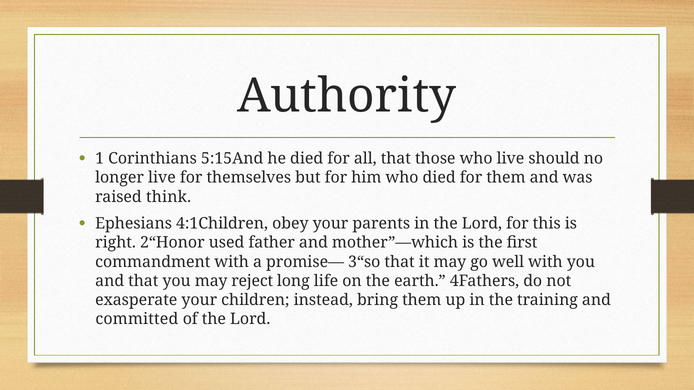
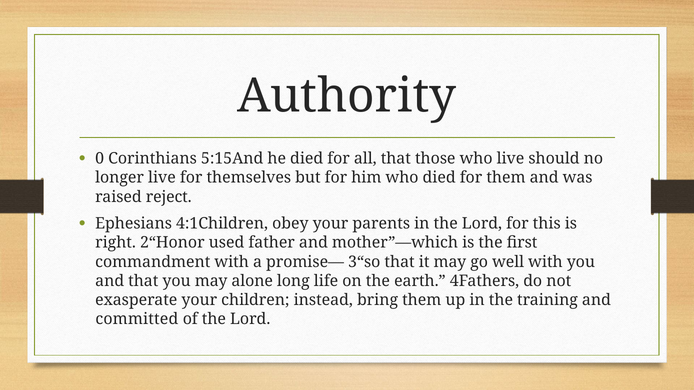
1: 1 -> 0 (100, 159)
think: think -> reject (169, 197)
reject: reject -> alone (252, 281)
